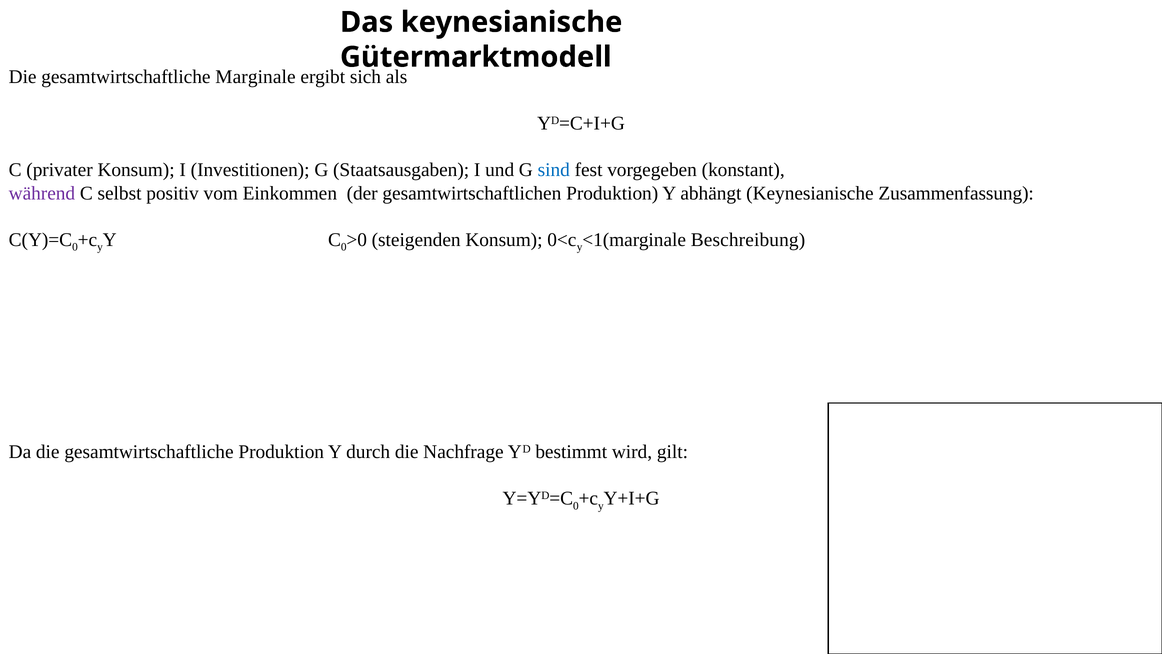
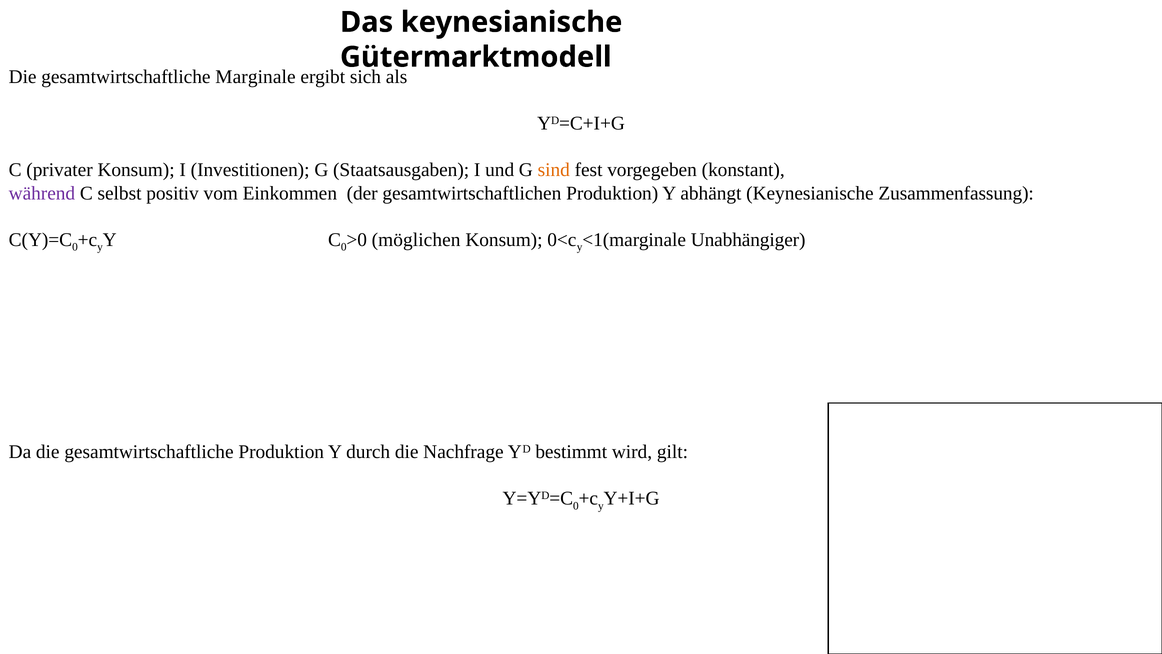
sind colour: blue -> orange (554, 170)
steigenden: steigenden -> möglichen (416, 240)
Beschreibung: Beschreibung -> Unabhängiger (748, 240)
